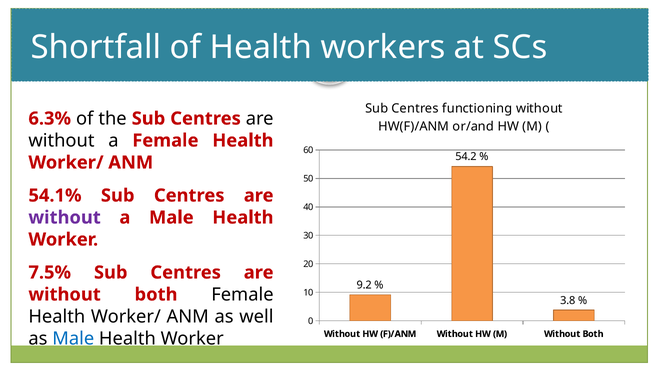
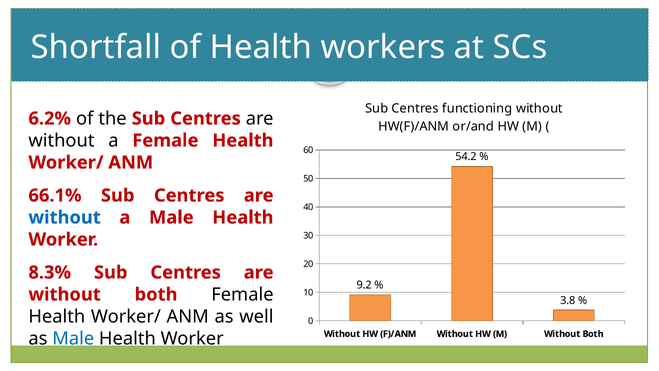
6.3%: 6.3% -> 6.2% (50, 118)
54.1%: 54.1% -> 66.1% (55, 195)
without colour: purple -> blue (65, 217)
7.5%: 7.5% -> 8.3% (50, 272)
